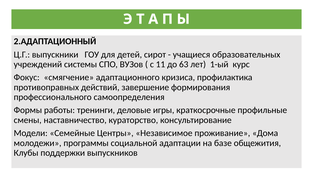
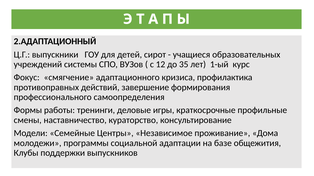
11: 11 -> 12 (161, 65)
63: 63 -> 35 (184, 65)
